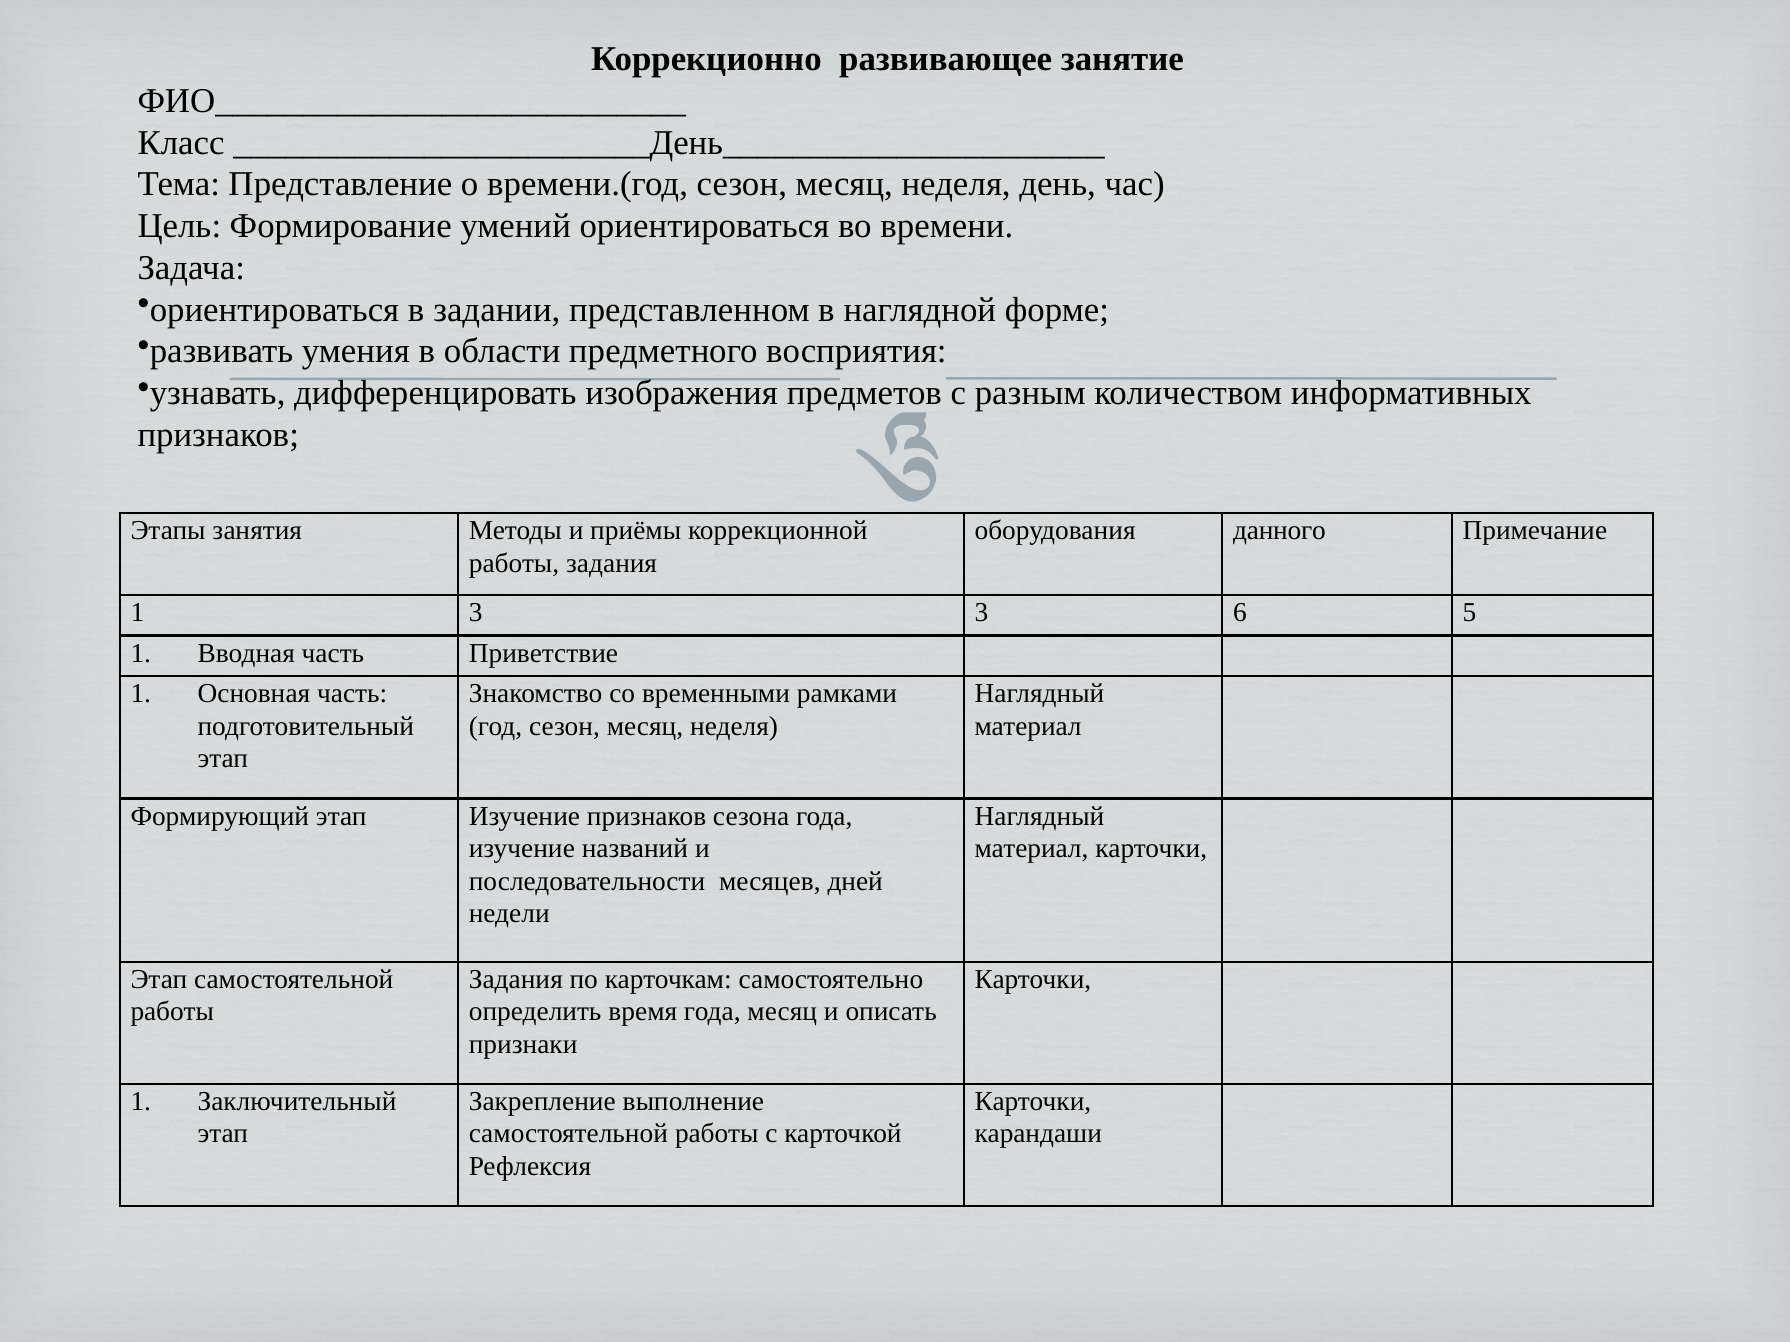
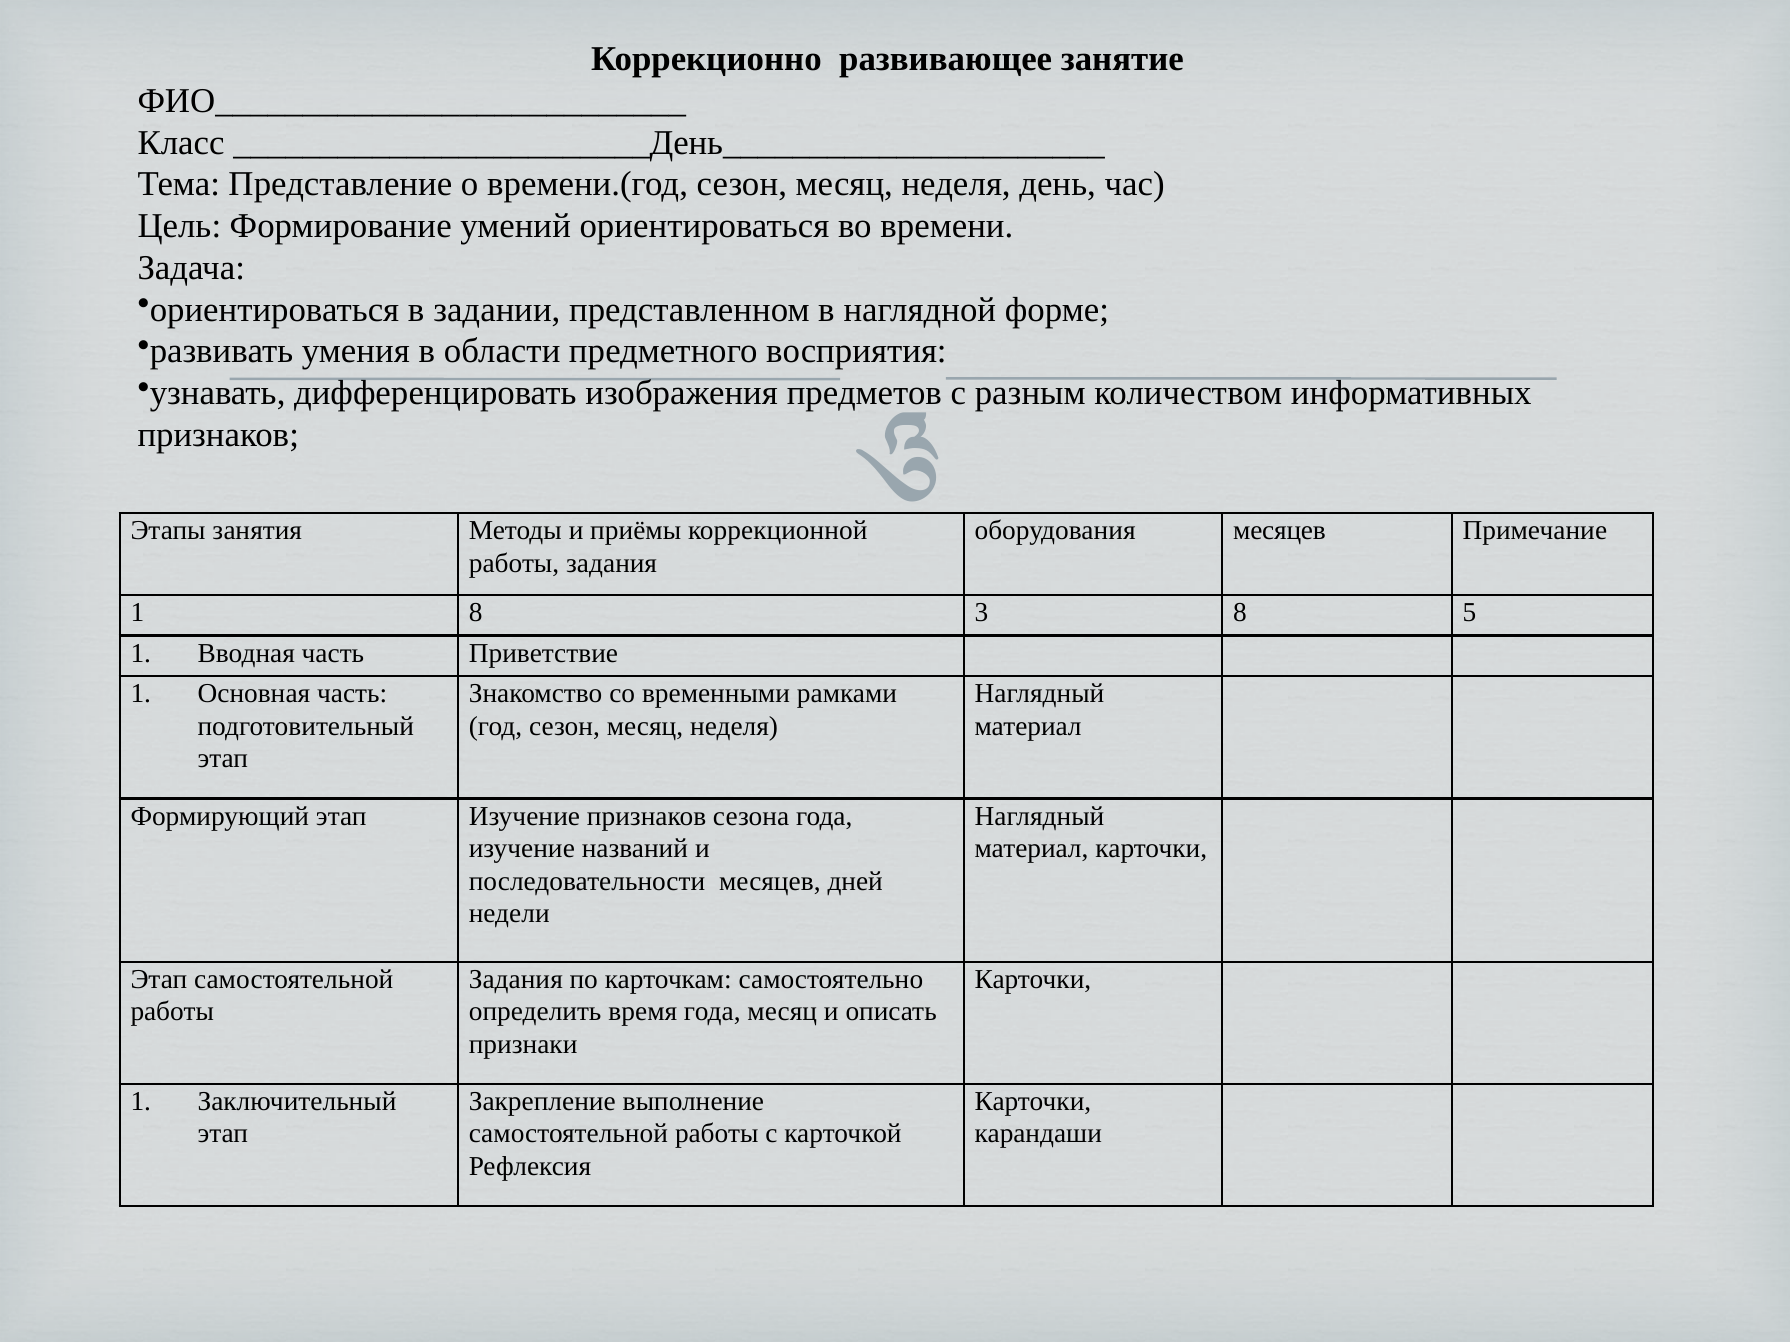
оборудования данного: данного -> месяцев (1279, 531)
1 3: 3 -> 8 (476, 613)
3 6: 6 -> 8 (1240, 613)
